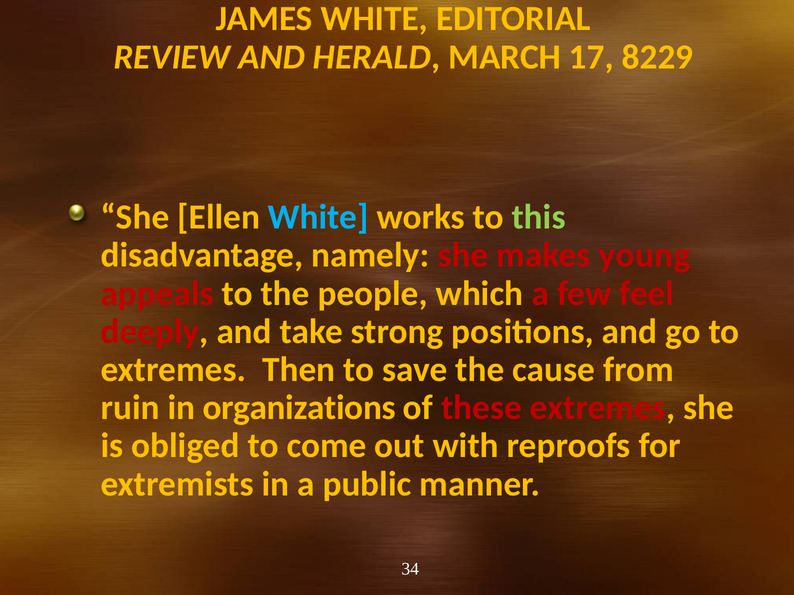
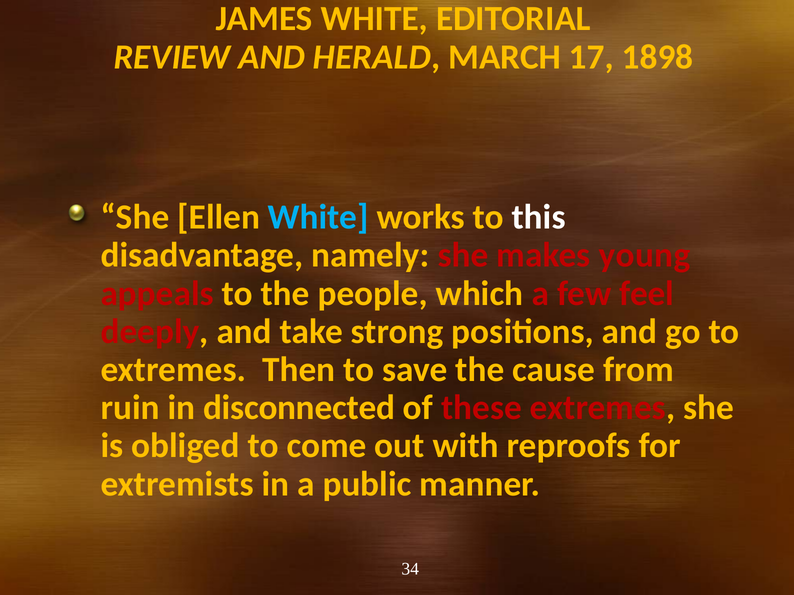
8229: 8229 -> 1898 (658, 57)
this colour: light green -> white (539, 217)
organizations: organizations -> disconnected (299, 408)
